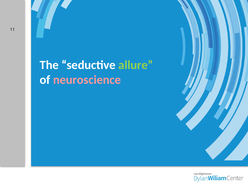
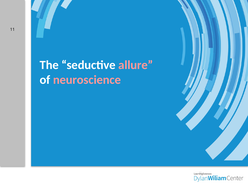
allure colour: light green -> pink (136, 65)
